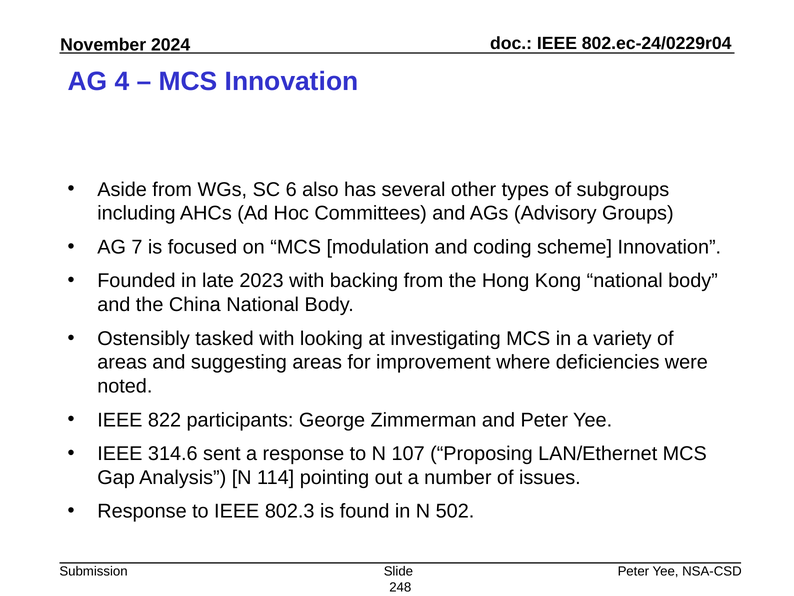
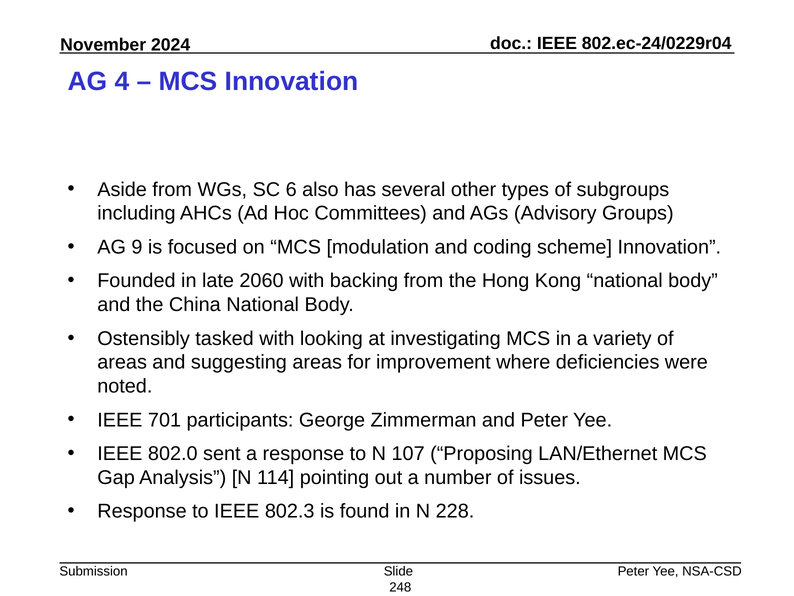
7: 7 -> 9 (137, 247)
2023: 2023 -> 2060 (262, 281)
822: 822 -> 701 (165, 420)
314.6: 314.6 -> 802.0 (173, 453)
502: 502 -> 228 (455, 511)
